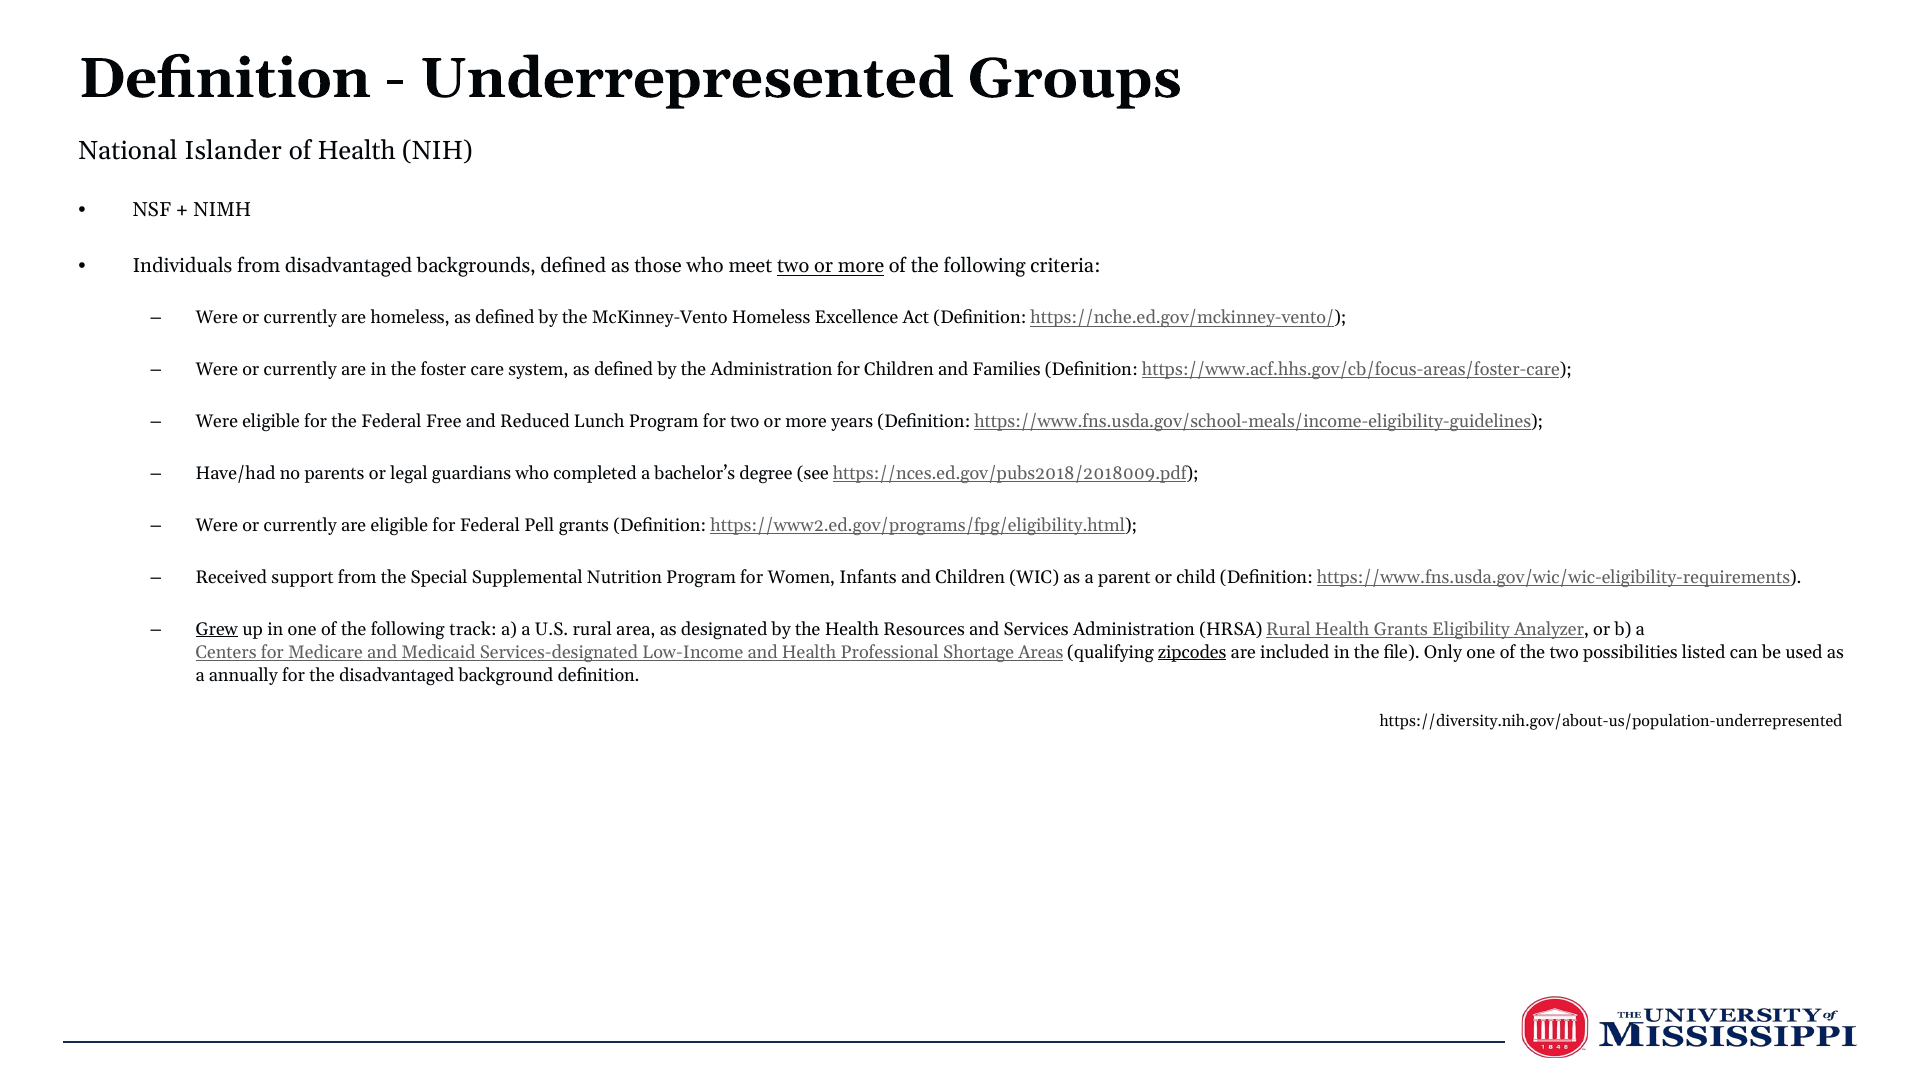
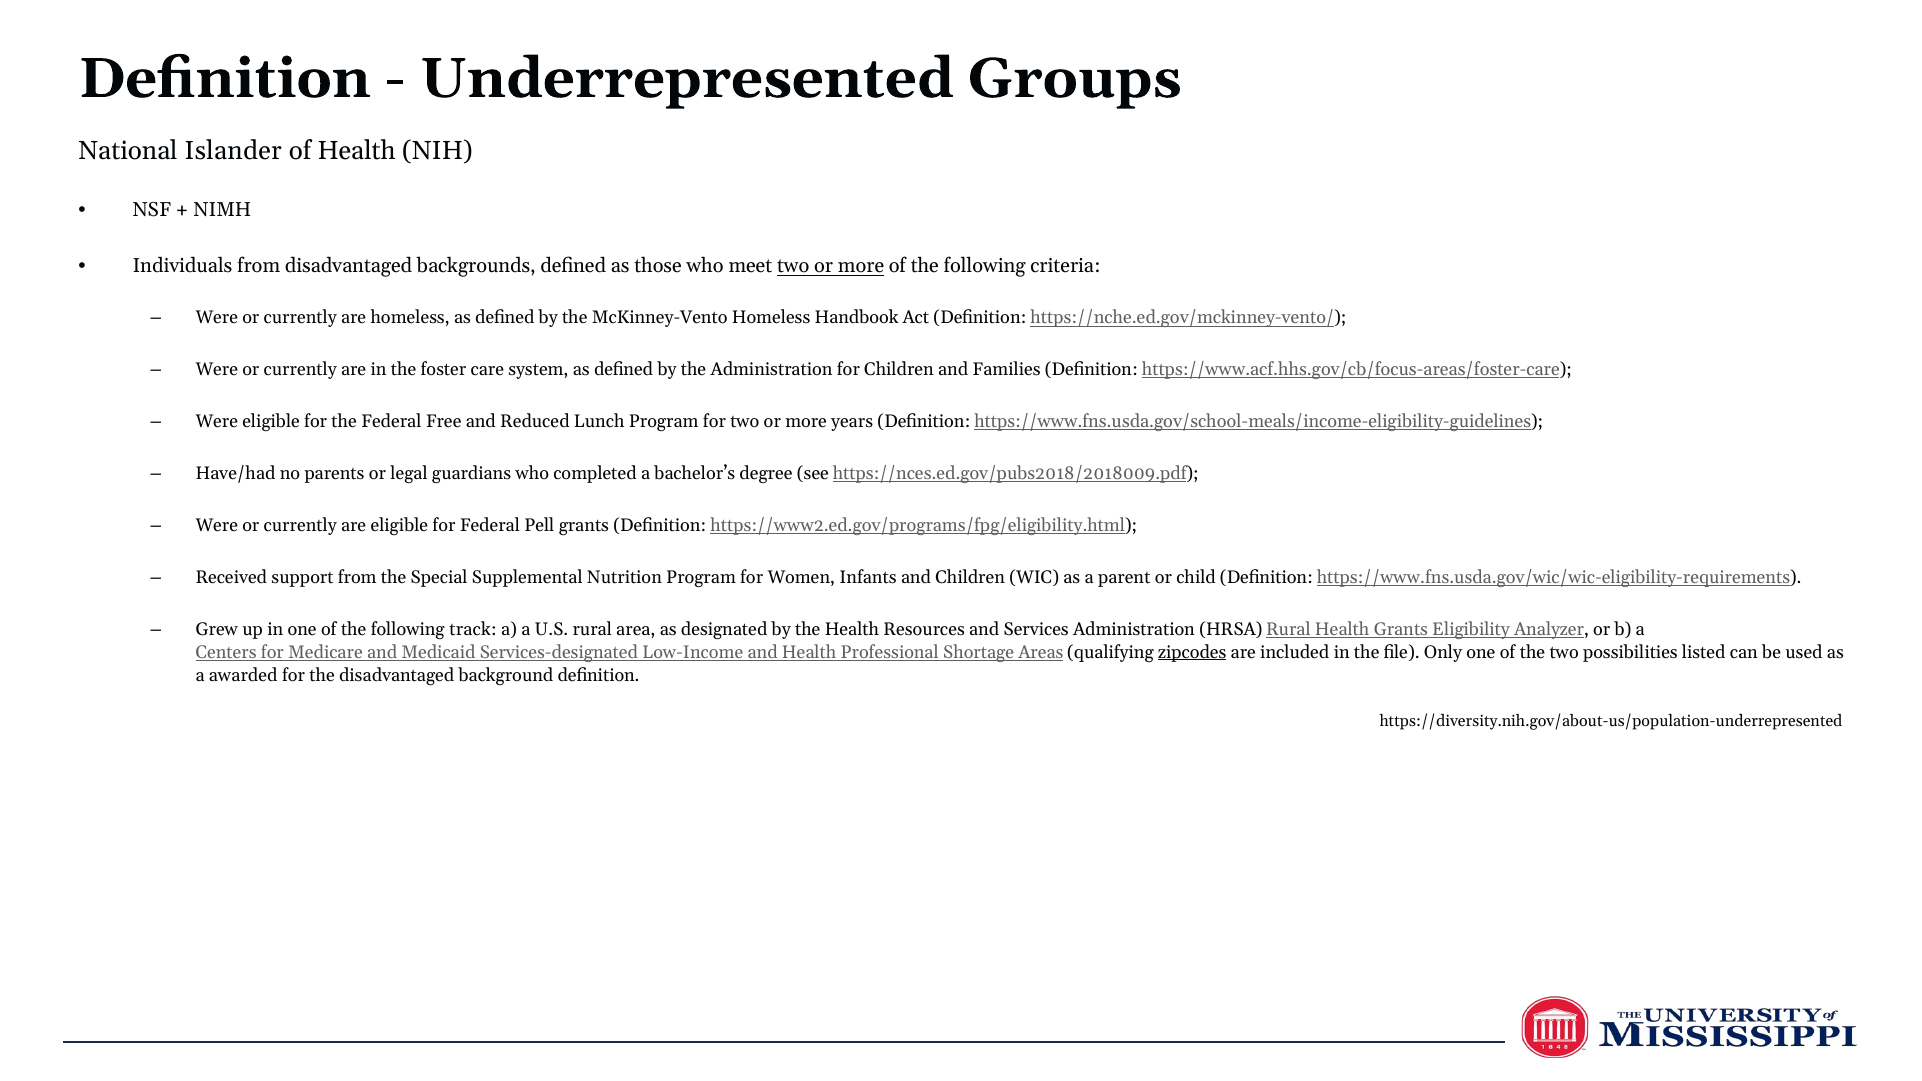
Excellence: Excellence -> Handbook (857, 318)
Grew underline: present -> none (217, 629)
annually: annually -> awarded (243, 675)
